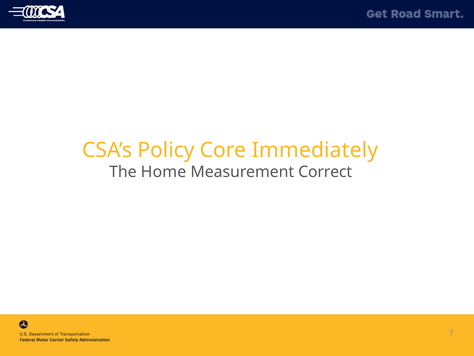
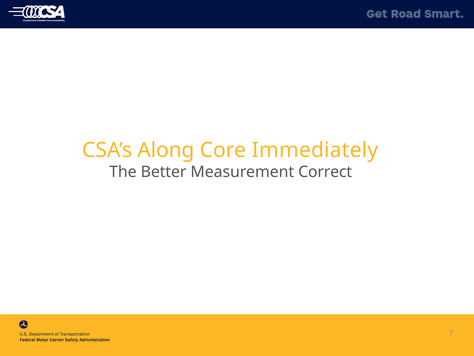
Policy: Policy -> Along (166, 150)
Home: Home -> Better (164, 172)
